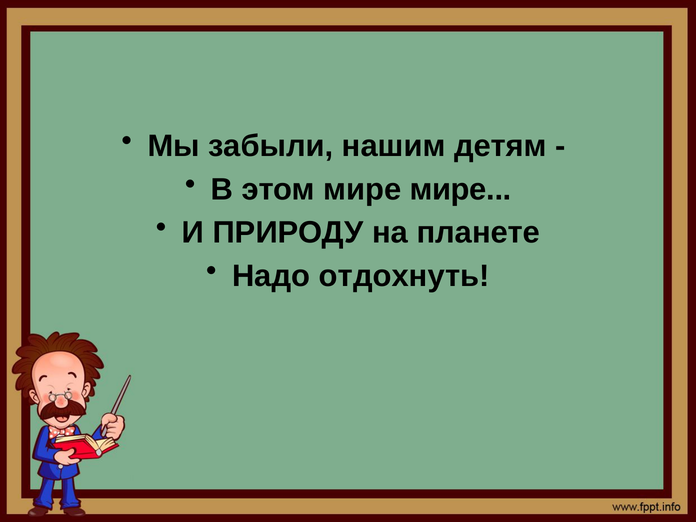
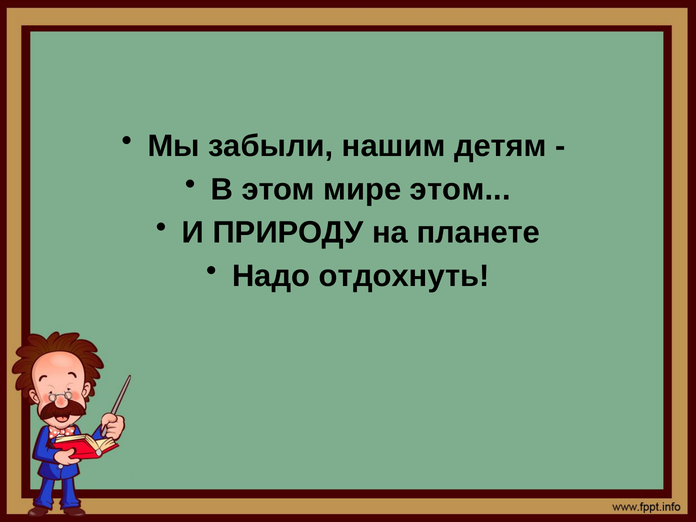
мире мире: мире -> этом (460, 189)
